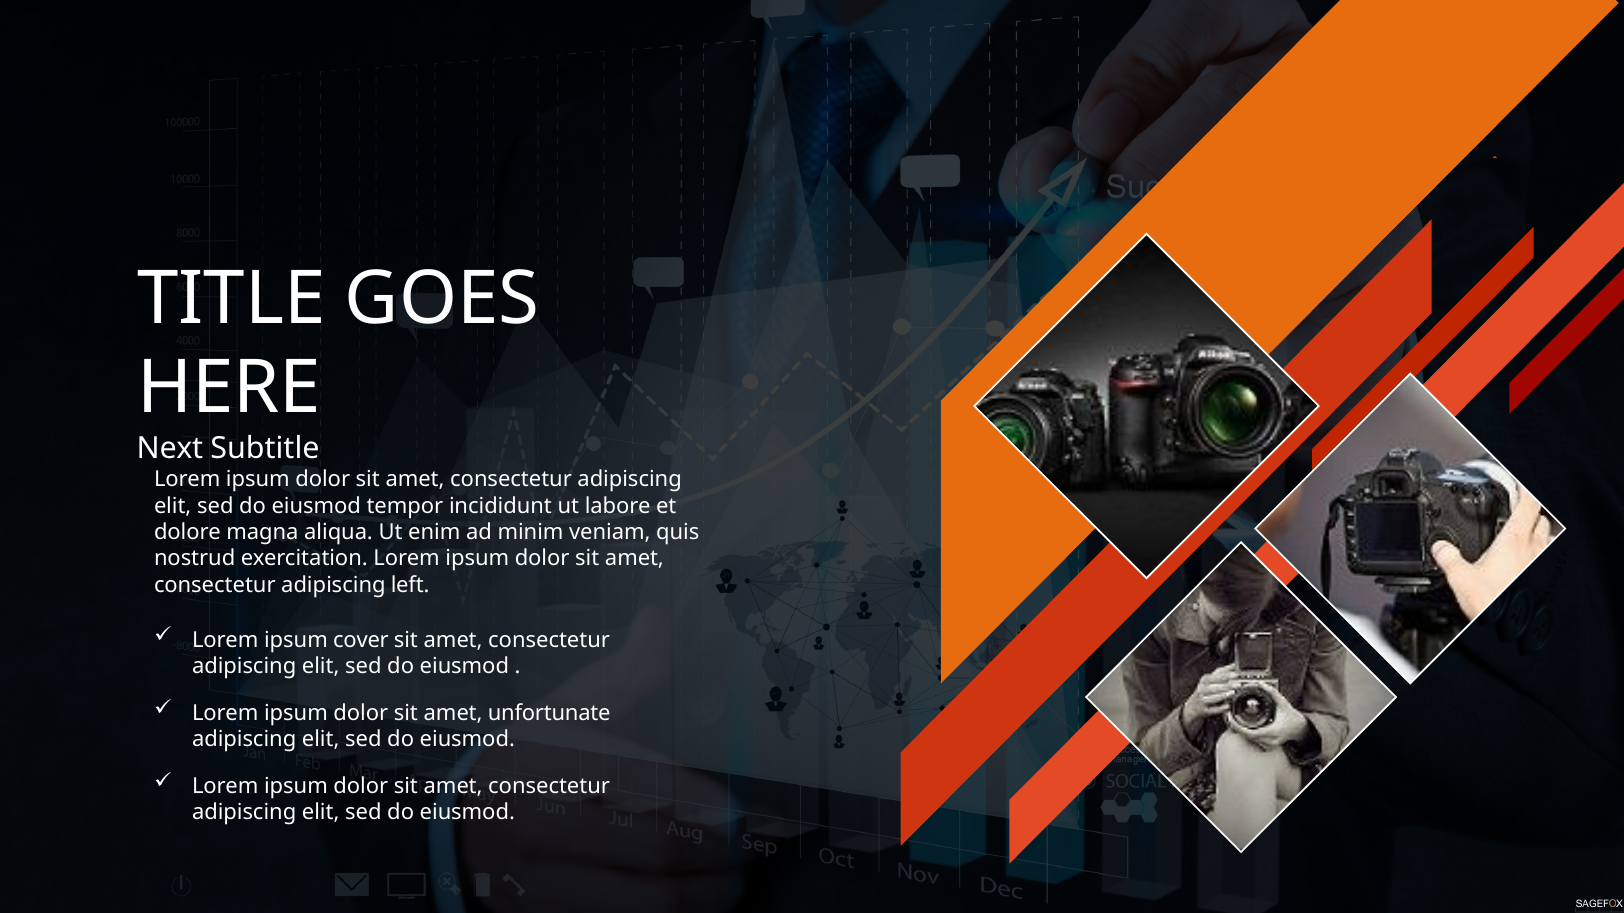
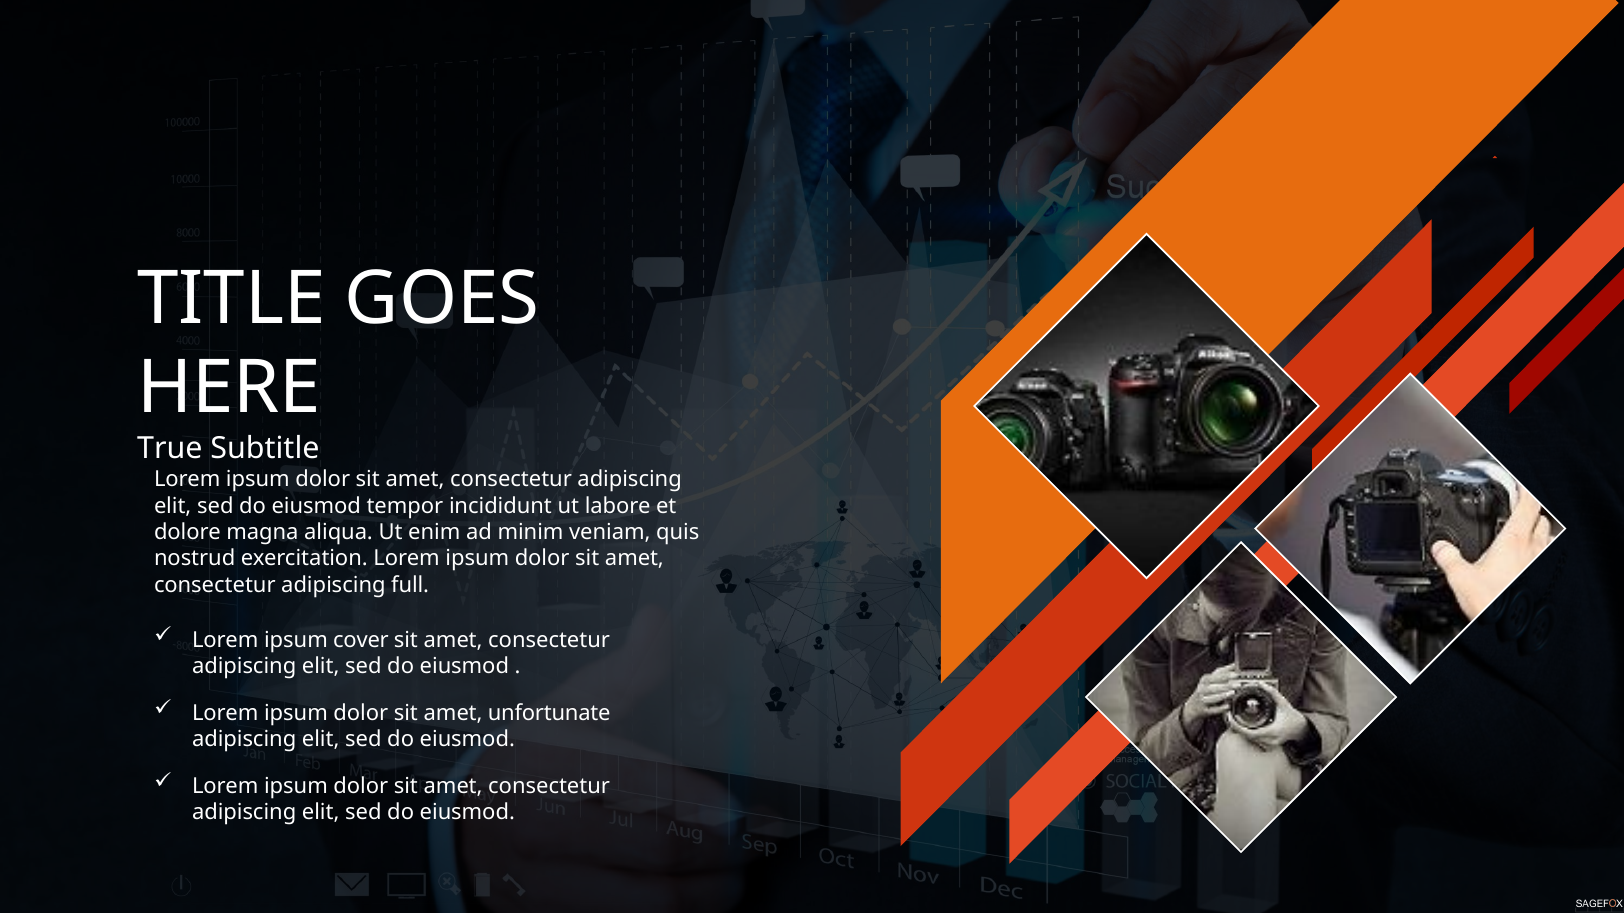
Next: Next -> True (170, 448)
left: left -> full (410, 585)
